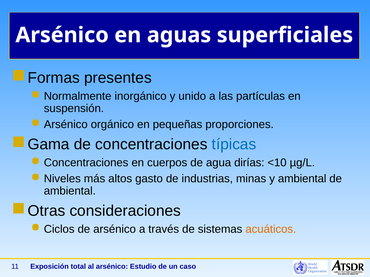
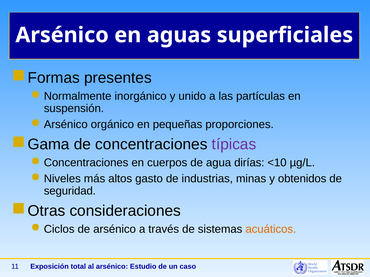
típicas colour: blue -> purple (234, 145)
y ambiental: ambiental -> obtenidos (302, 179)
ambiental: ambiental -> seguridad (70, 191)
